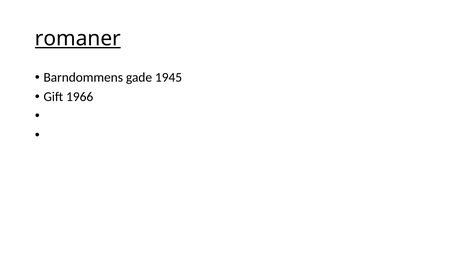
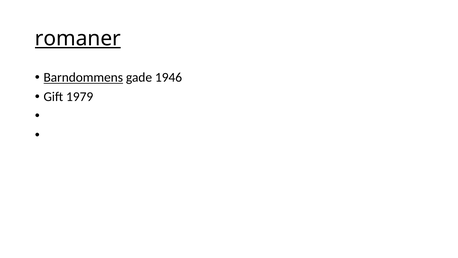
Barndommens underline: none -> present (83, 77)
1945: 1945 -> 1946 (169, 77)
1966: 1966 -> 1979 (80, 97)
